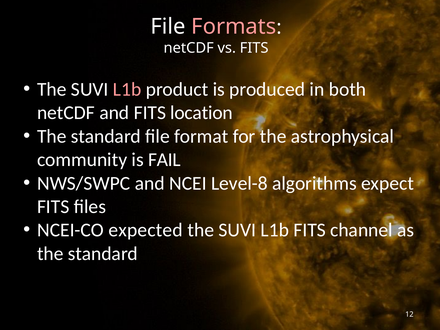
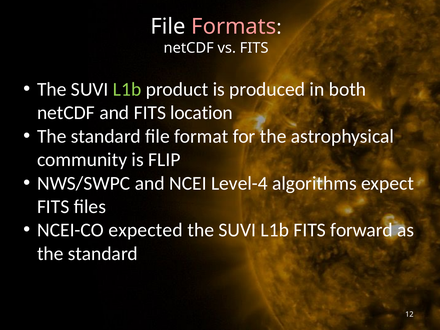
L1b colour: pink -> light green (127, 89)
FAIL: FAIL -> FLIP (164, 160)
Level-8: Level-8 -> Level-4 (239, 183)
channel: channel -> forward (361, 230)
